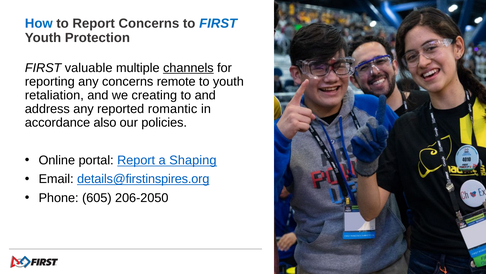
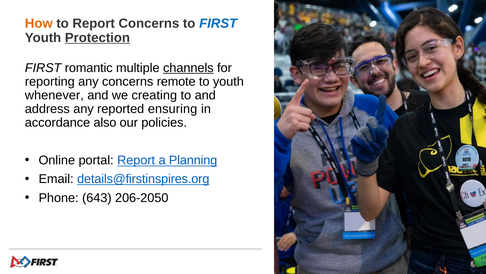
How colour: blue -> orange (39, 23)
Protection underline: none -> present (97, 38)
valuable: valuable -> romantic (89, 68)
retaliation: retaliation -> whenever (54, 95)
romantic: romantic -> ensuring (173, 109)
Shaping: Shaping -> Planning (193, 160)
605: 605 -> 643 (97, 197)
